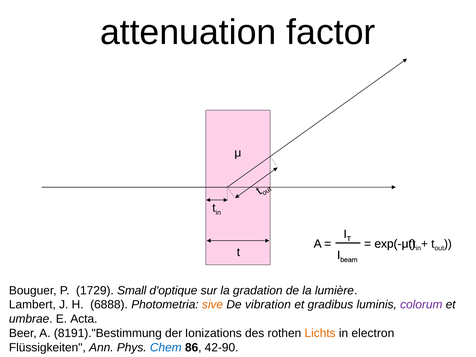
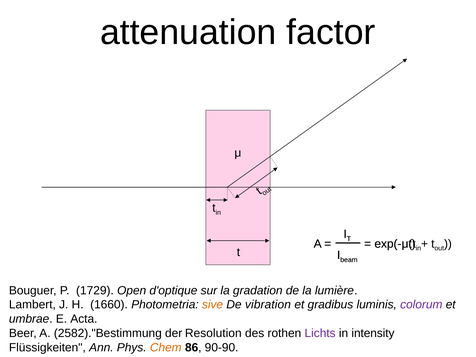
Small: Small -> Open (132, 290)
6888: 6888 -> 1660 (109, 305)
8191)."Bestimmung: 8191)."Bestimmung -> 2582)."Bestimmung (108, 333)
Ionizations: Ionizations -> Resolution (213, 333)
Lichts colour: orange -> purple (320, 333)
electron: electron -> intensity (373, 333)
Chem colour: blue -> orange (166, 348)
42-90: 42-90 -> 90-90 (222, 348)
